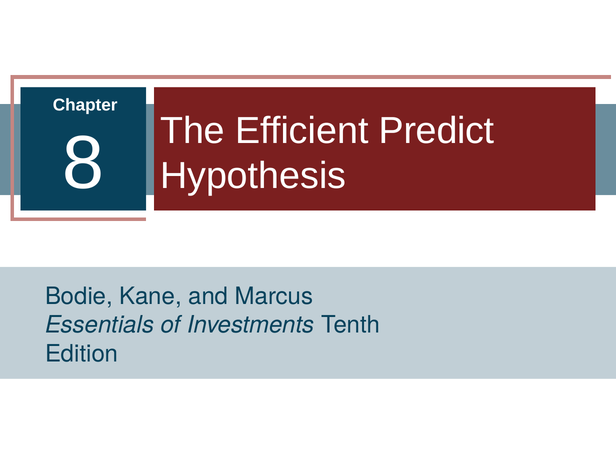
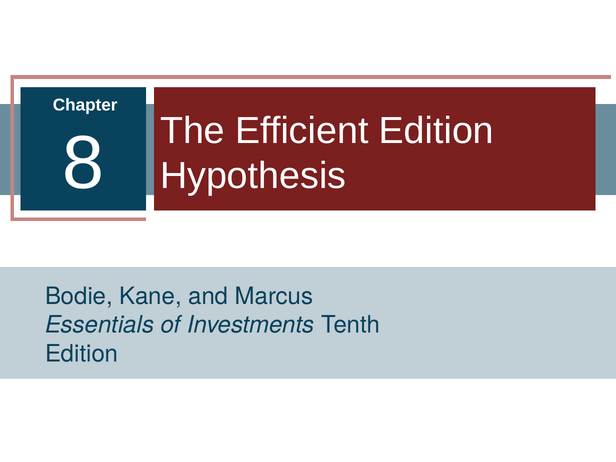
Efficient Predict: Predict -> Edition (436, 131)
